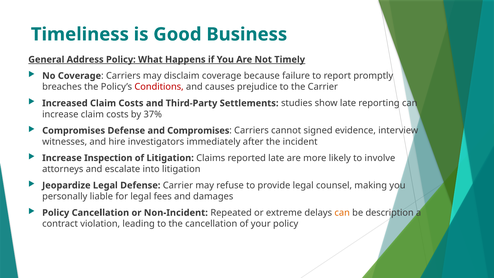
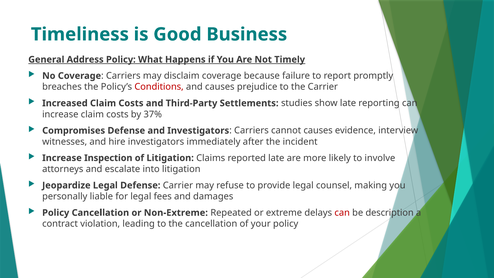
and Compromises: Compromises -> Investigators (198, 131)
cannot signed: signed -> causes (318, 131)
Non-Incident: Non-Incident -> Non-Extreme (176, 213)
can colour: orange -> red (342, 213)
